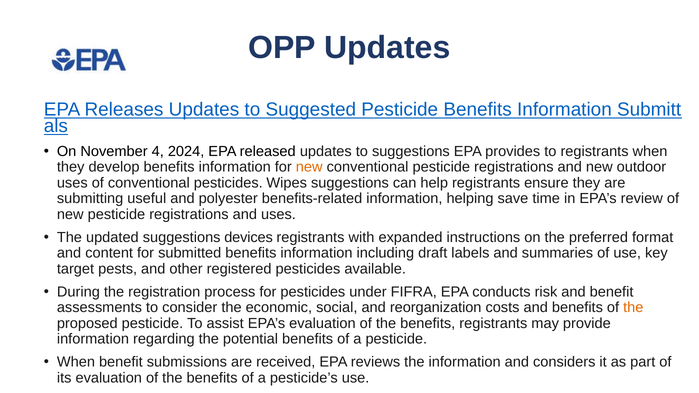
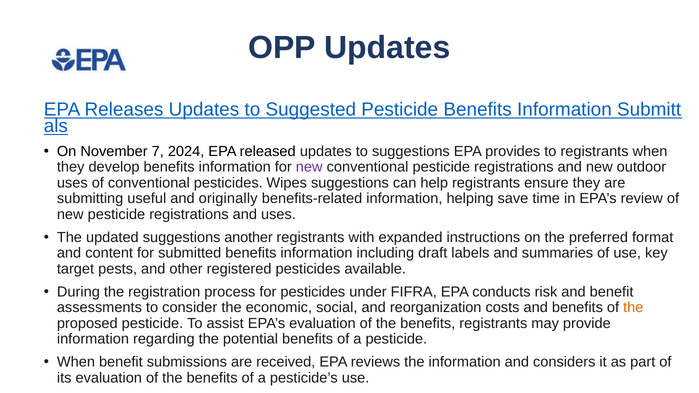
4: 4 -> 7 (158, 152)
new colour: orange -> purple (309, 167)
polyester: polyester -> originally (228, 199)
devices: devices -> another (249, 238)
